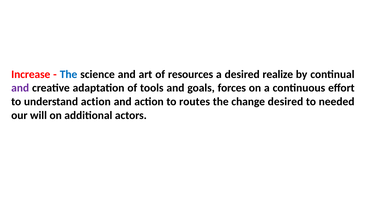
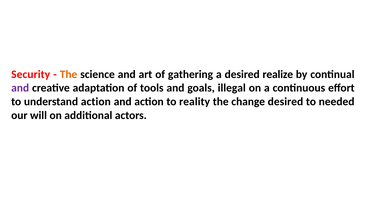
Increase: Increase -> Security (31, 74)
The colour: blue -> orange (69, 74)
resources: resources -> gathering (191, 74)
forces: forces -> illegal (232, 88)
routes: routes -> reality (195, 102)
